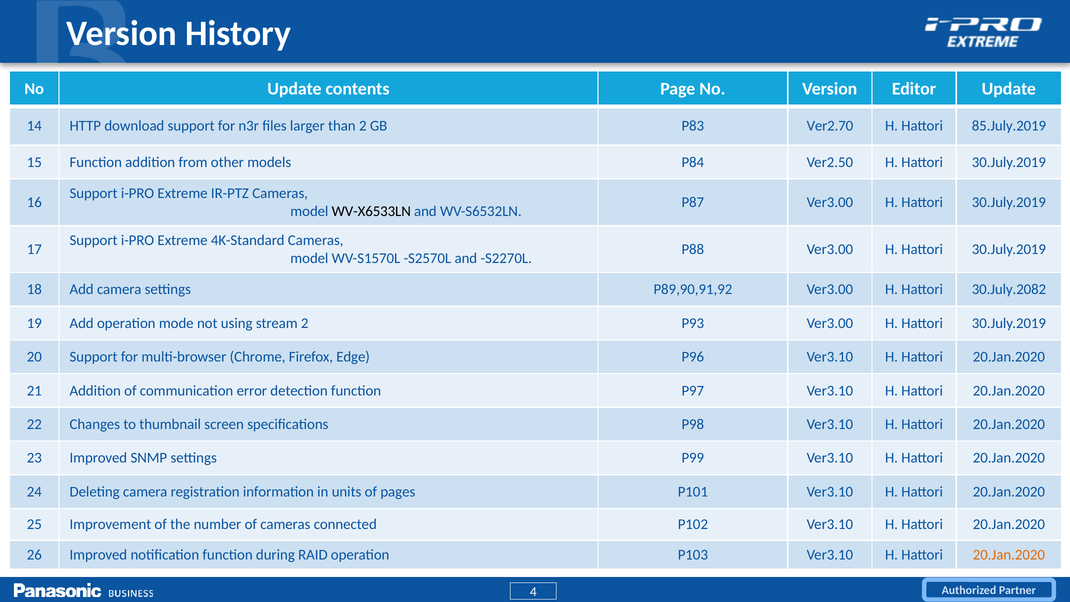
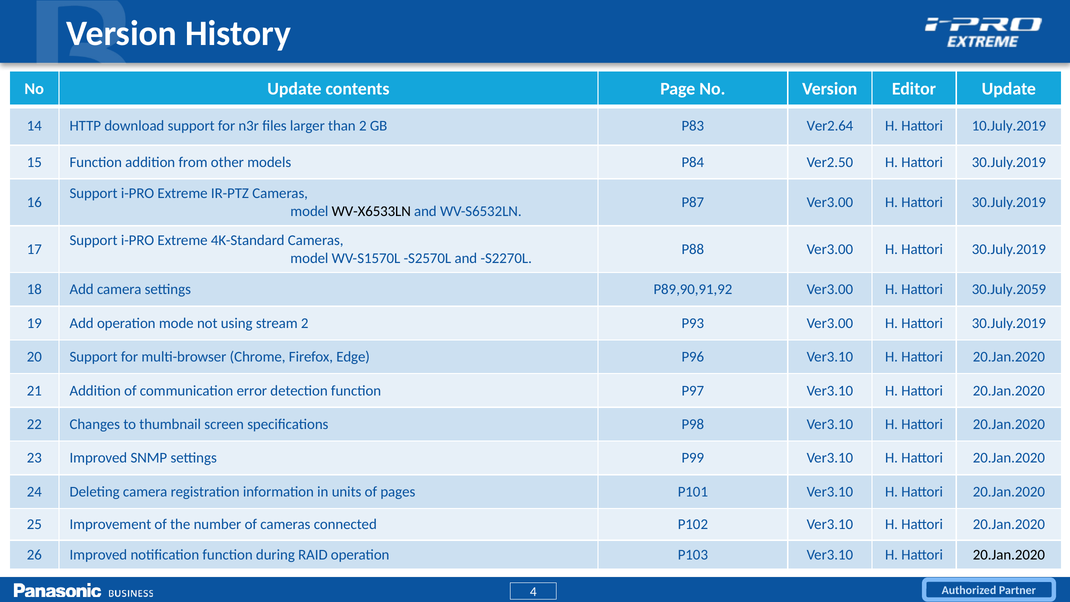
Ver2.70: Ver2.70 -> Ver2.64 (830, 126)
85.July.2019: 85.July.2019 -> 10.July.2019 (1009, 126)
30.July.2082: 30.July.2082 -> 30.July.2059 (1009, 289)
20.Jan.2020 colour: orange -> black (1009, 555)
